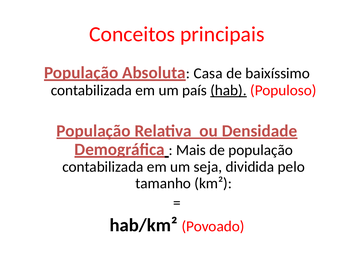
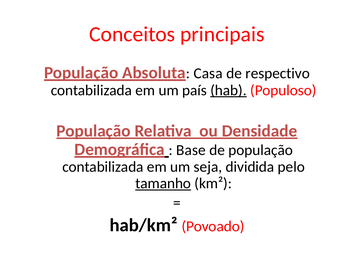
baixíssimo: baixíssimo -> respectivo (278, 74)
Mais: Mais -> Base (191, 150)
tamanho underline: none -> present (163, 184)
